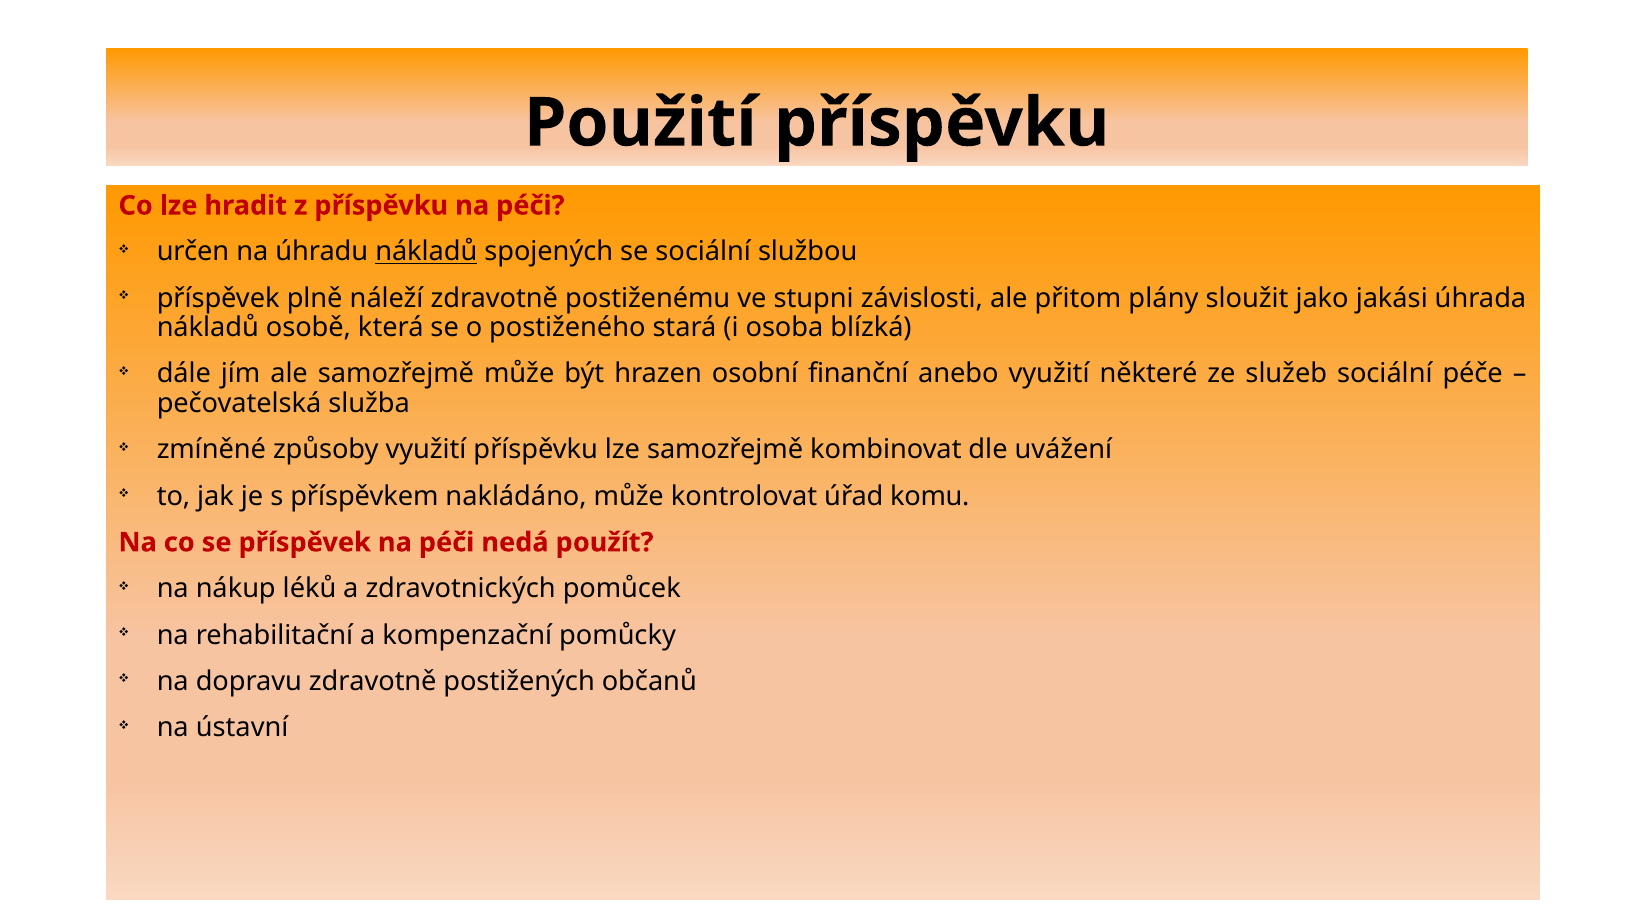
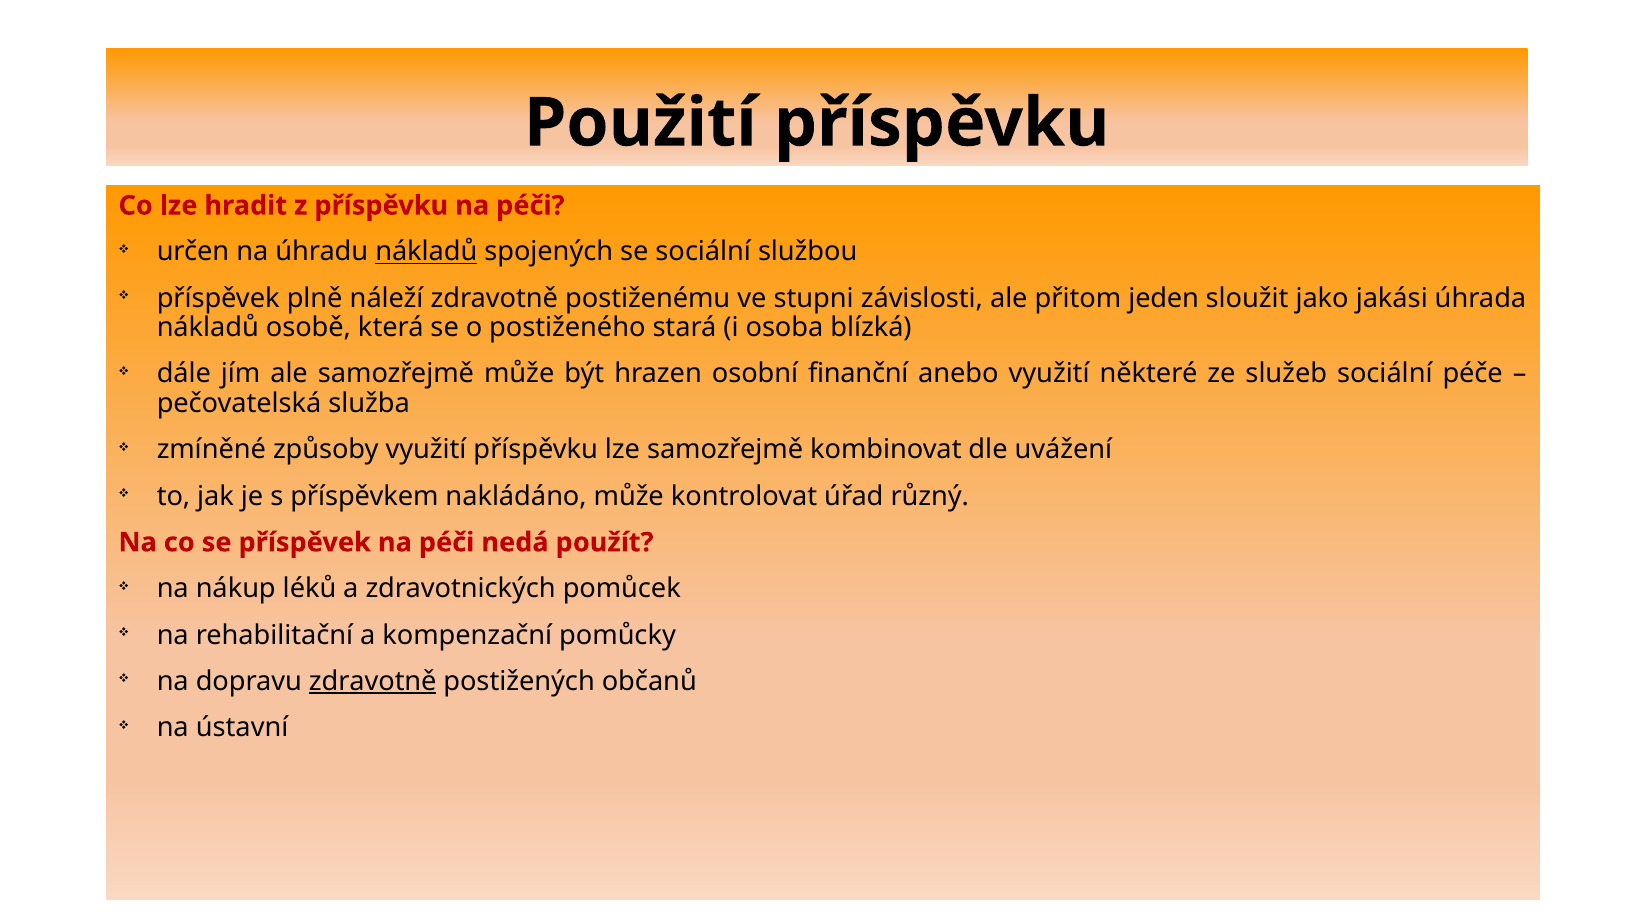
plány: plány -> jeden (1164, 298)
komu: komu -> různý (930, 496)
zdravotně underline: none -> present (373, 682)
